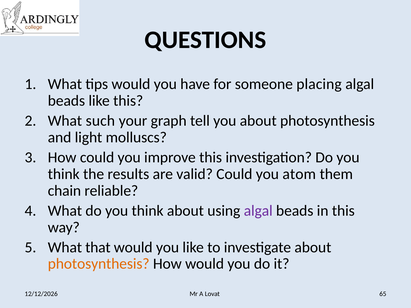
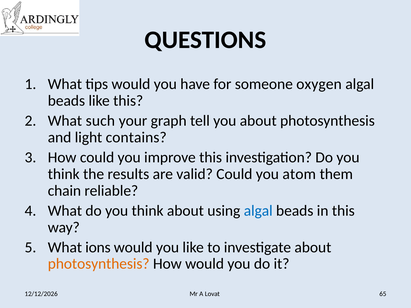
placing: placing -> oxygen (319, 84)
molluscs: molluscs -> contains (136, 138)
algal colour: purple -> blue (258, 211)
that: that -> ions (98, 247)
